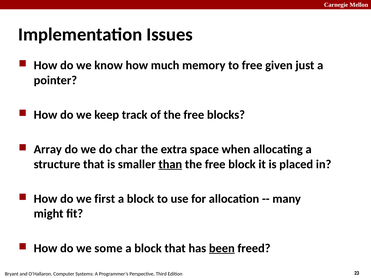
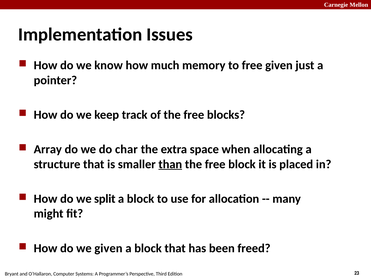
first: first -> split (105, 199)
we some: some -> given (108, 248)
been underline: present -> none (222, 248)
